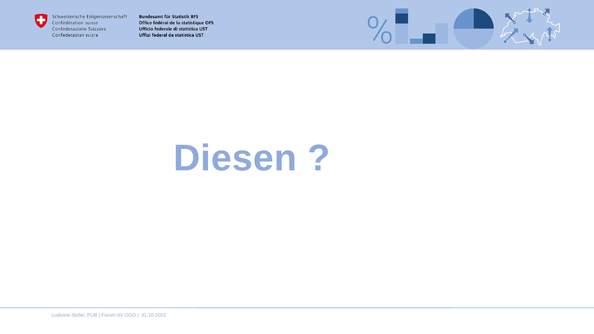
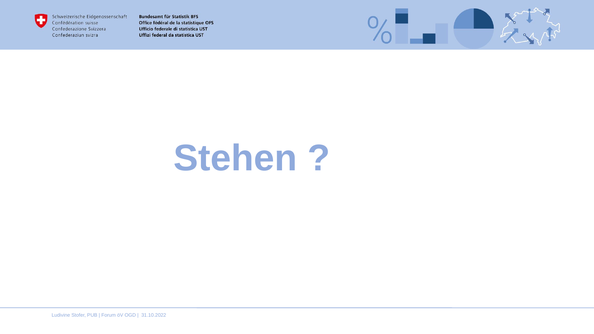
Diesen: Diesen -> Stehen (235, 158)
